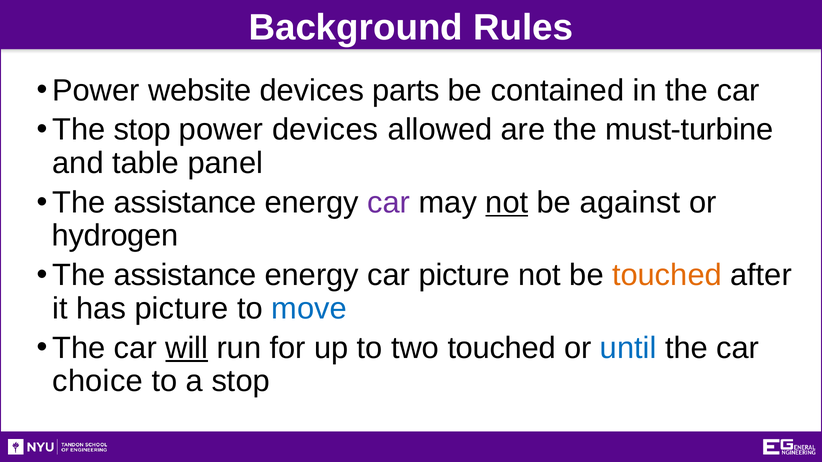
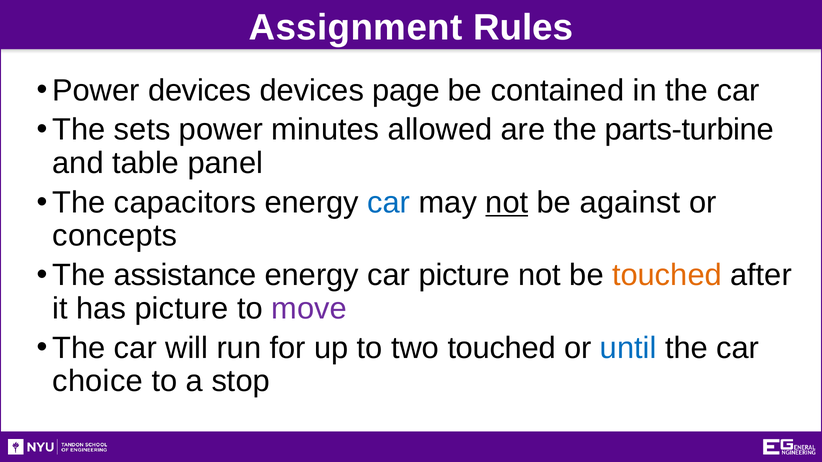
Background: Background -> Assignment (356, 28)
Power website: website -> devices (200, 90)
parts: parts -> page (406, 90)
The stop: stop -> sets (142, 130)
power devices: devices -> minutes (325, 130)
must-turbine: must-turbine -> parts-turbine (689, 130)
assistance: assistance -> capacitors (185, 203)
car colour: purple -> blue (389, 203)
hydrogen: hydrogen -> concepts (115, 236)
move colour: blue -> purple (309, 309)
will underline: present -> none (187, 348)
